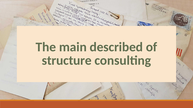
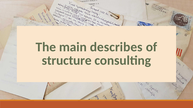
described: described -> describes (116, 47)
